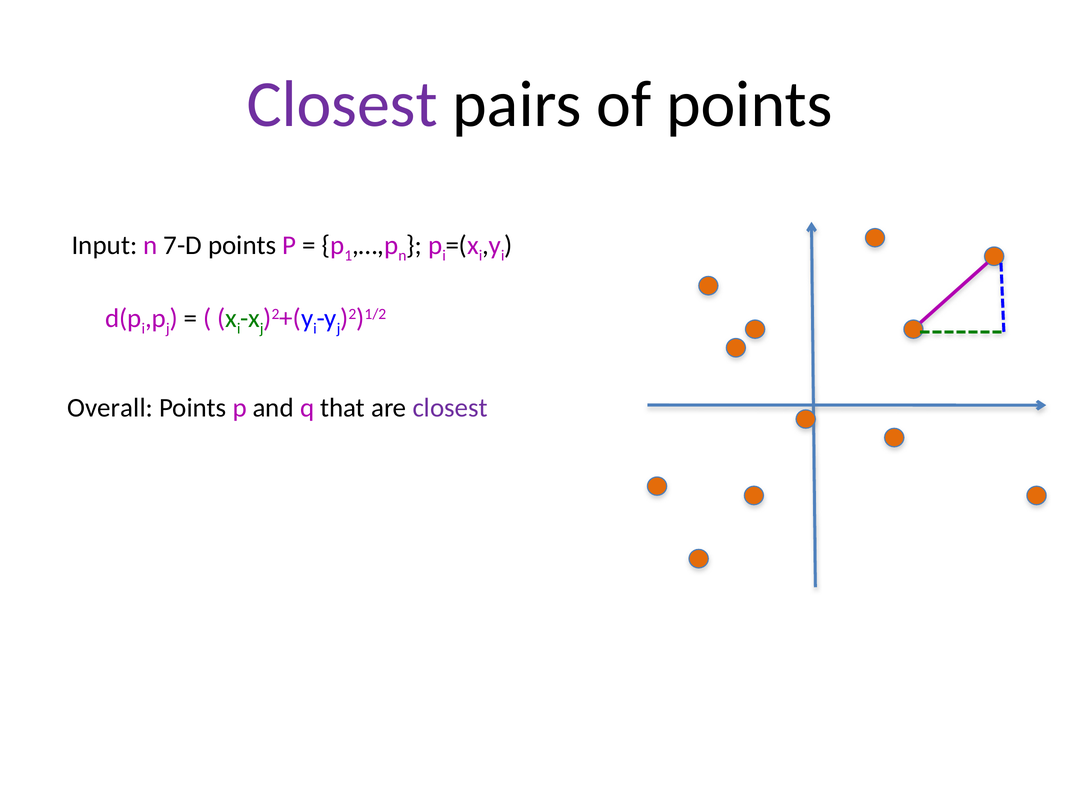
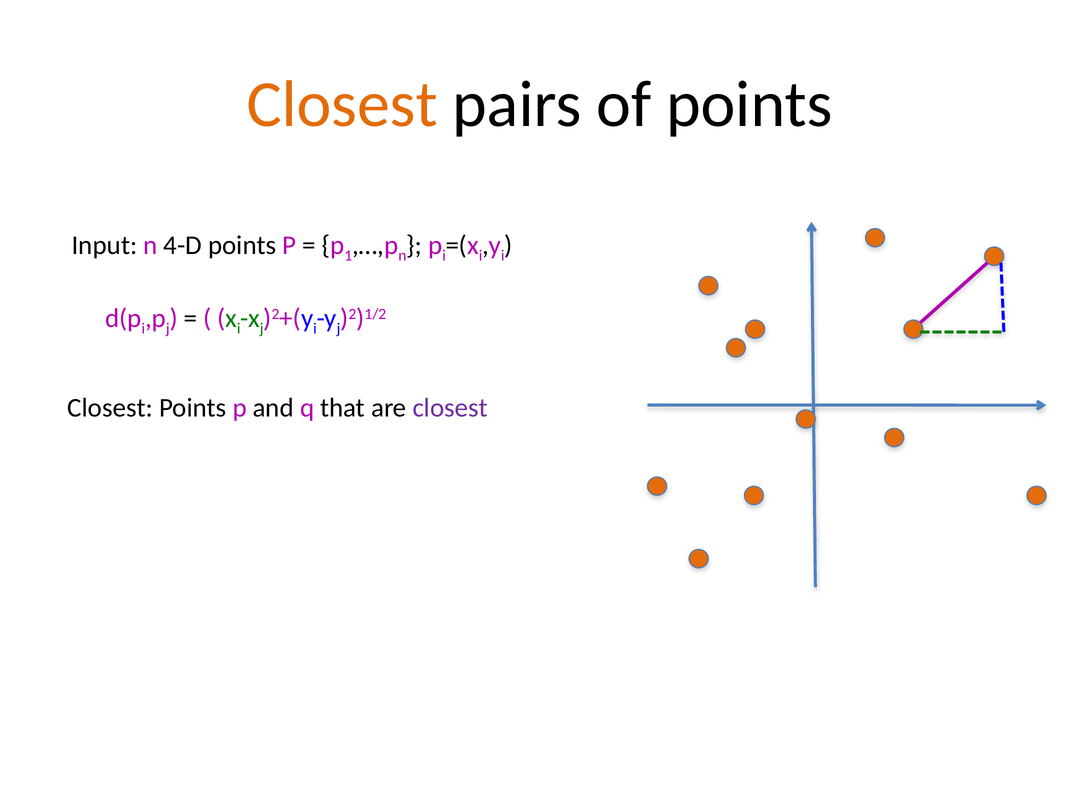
Closest colour: purple -> orange (342, 105)
7-D: 7-D -> 4-D (183, 245)
Overall: Overall -> Closest (110, 408)
